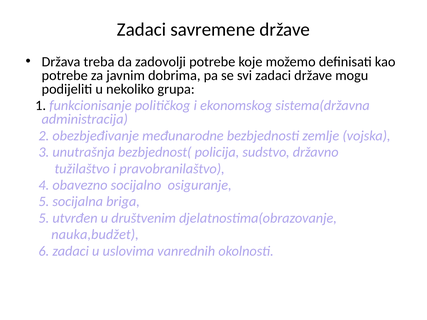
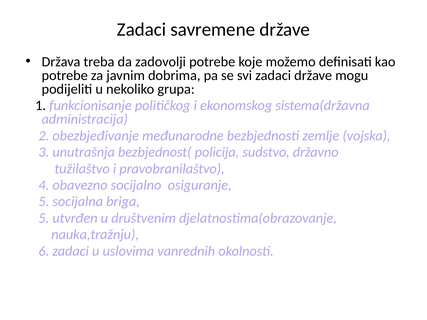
nauka,budžet: nauka,budžet -> nauka,tražnju (95, 235)
